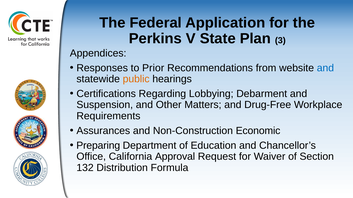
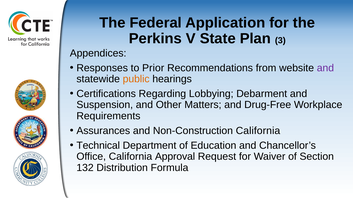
and colour: blue -> purple (325, 68)
Non-Construction Economic: Economic -> California (258, 131)
Preparing: Preparing -> Technical (98, 146)
